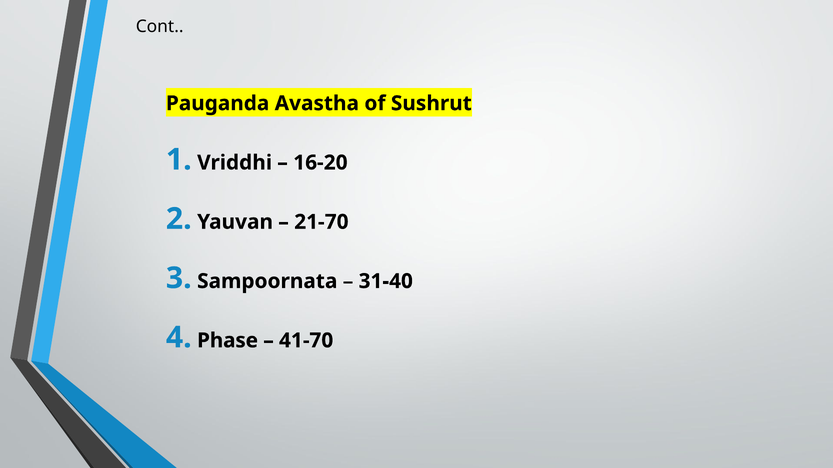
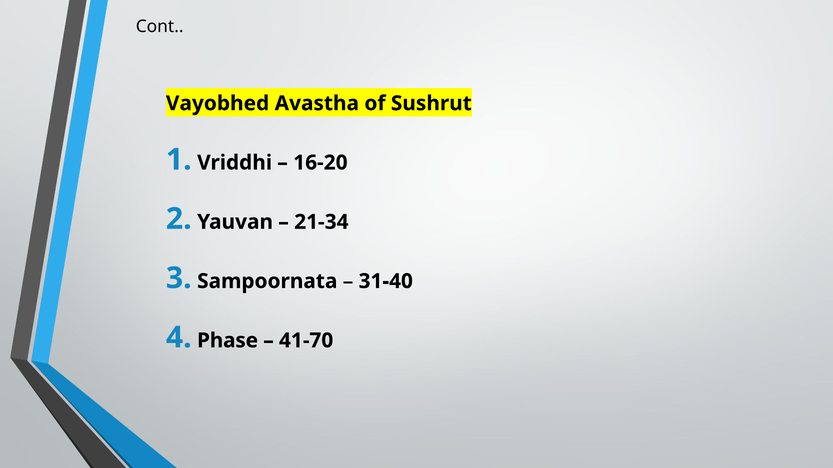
Pauganda: Pauganda -> Vayobhed (218, 103)
21-70: 21-70 -> 21-34 (321, 222)
